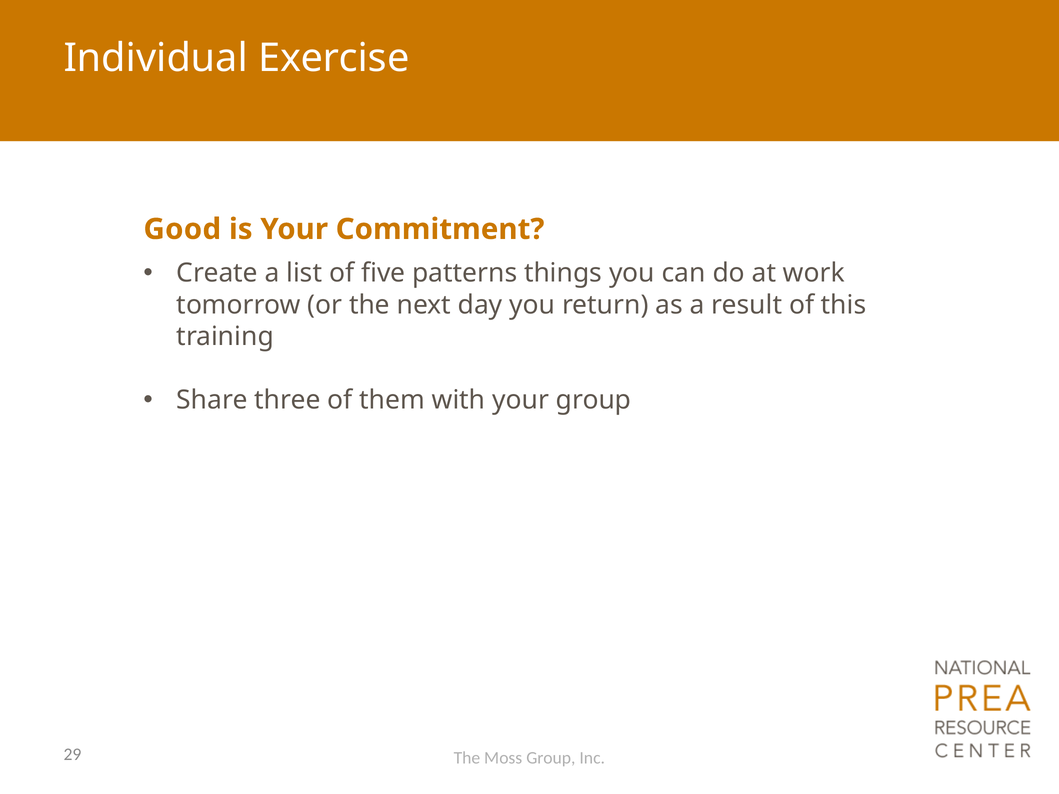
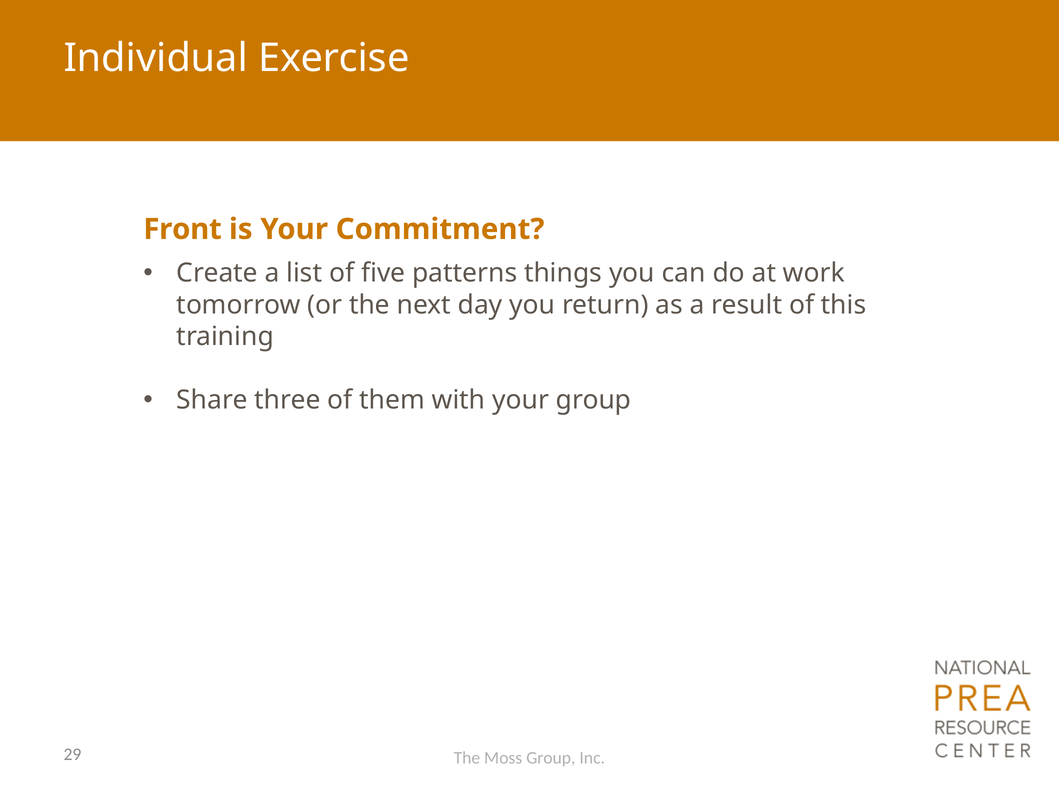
Good: Good -> Front (183, 229)
